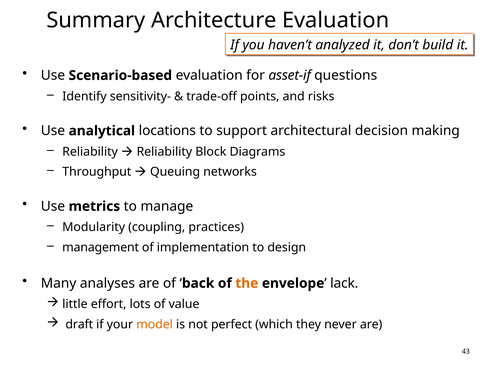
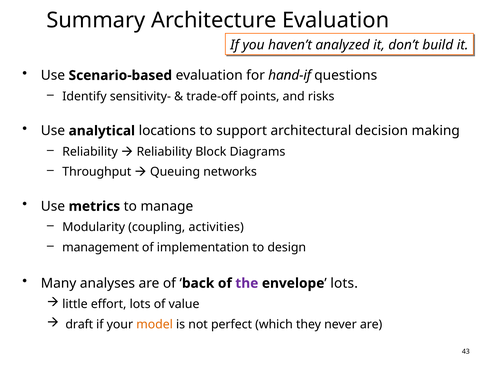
asset-if: asset-if -> hand-if (290, 75)
practices: practices -> activities (216, 227)
the colour: orange -> purple (247, 283)
lack: lack -> lots (344, 283)
